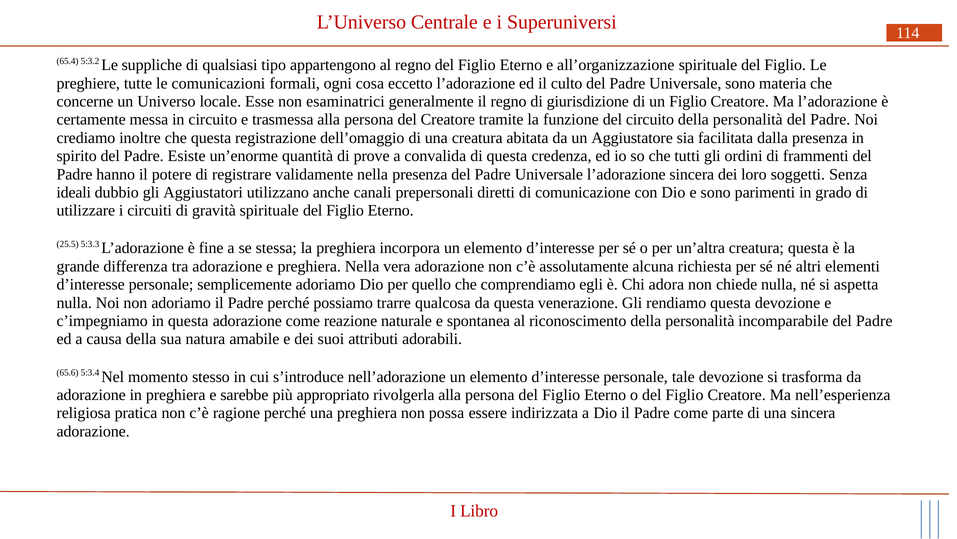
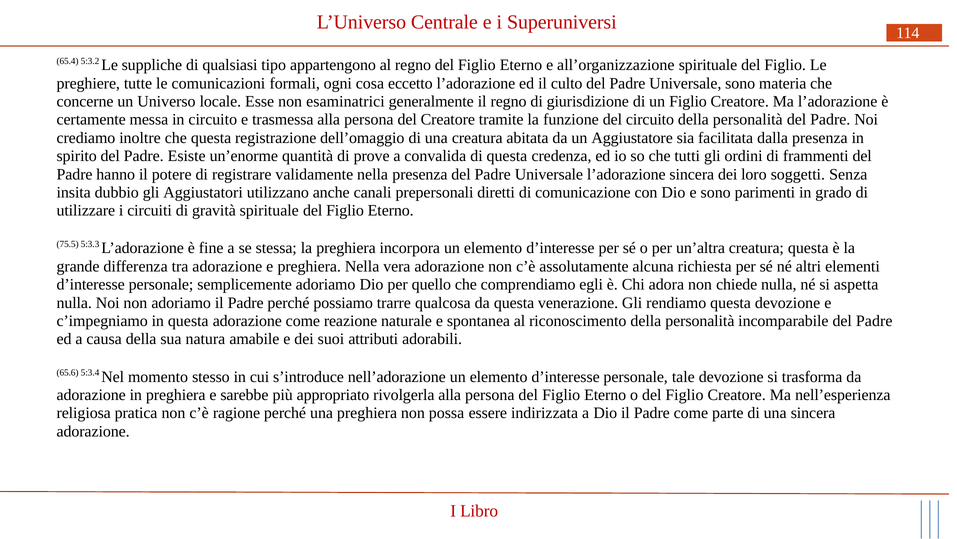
ideali: ideali -> insita (74, 192)
25.5: 25.5 -> 75.5 (68, 244)
